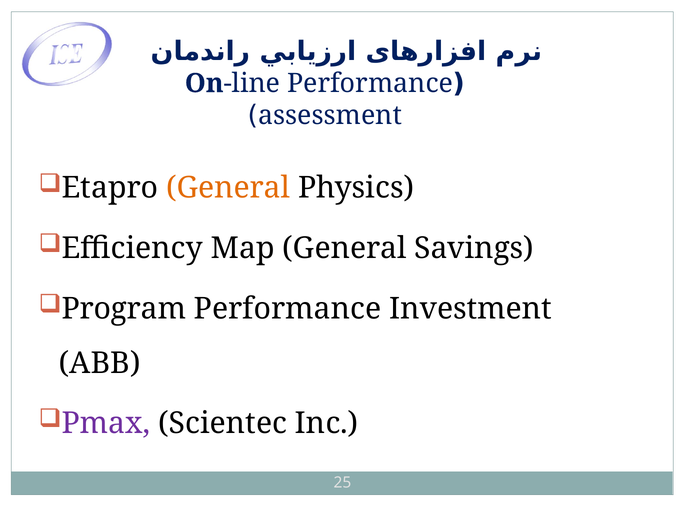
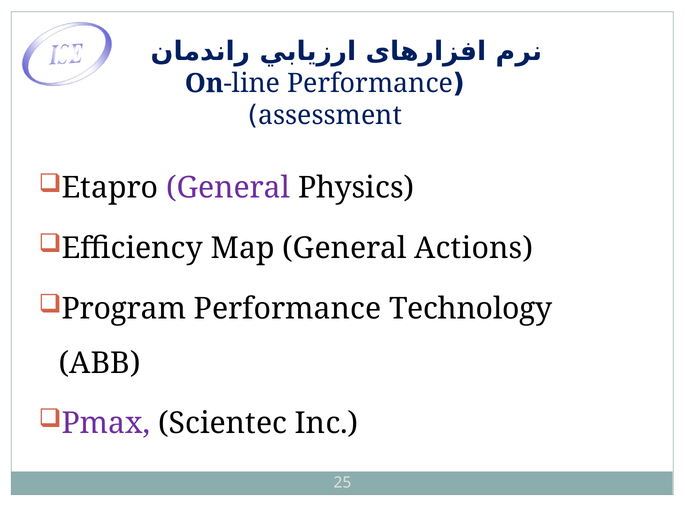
General colour: orange -> purple (228, 188)
Savings: Savings -> Actions (474, 249)
Investment: Investment -> Technology (471, 309)
